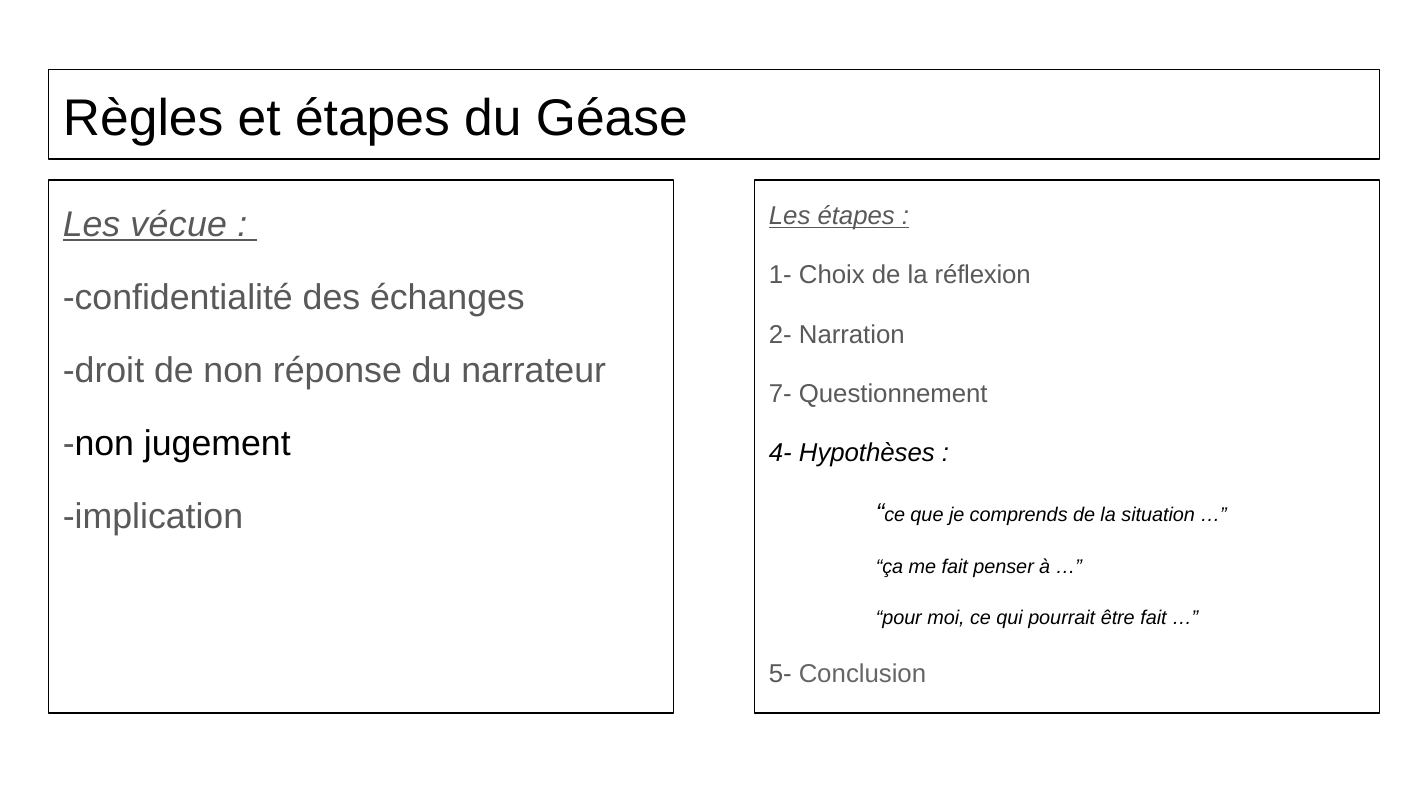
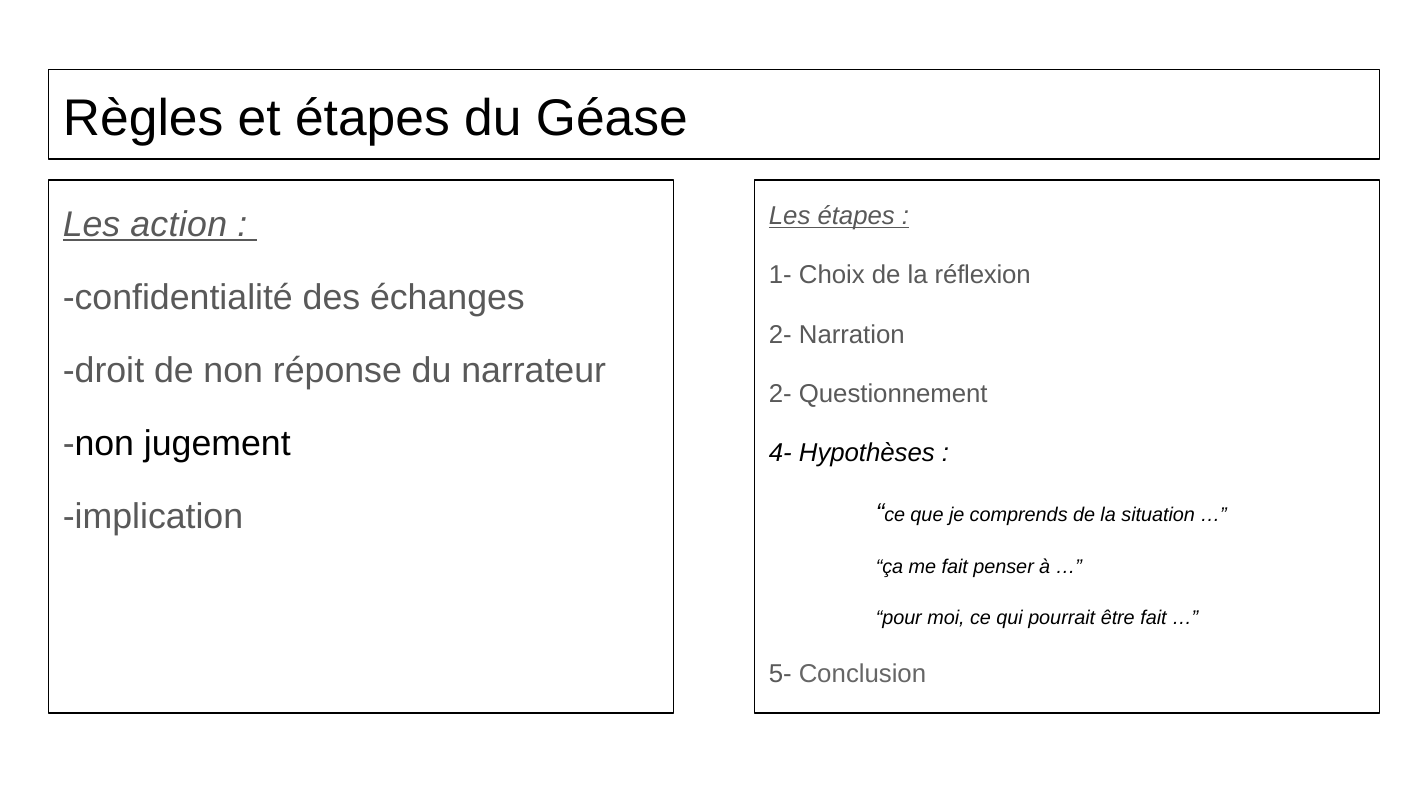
vécue: vécue -> action (179, 225)
7-: 7- -> 2- (780, 394)
